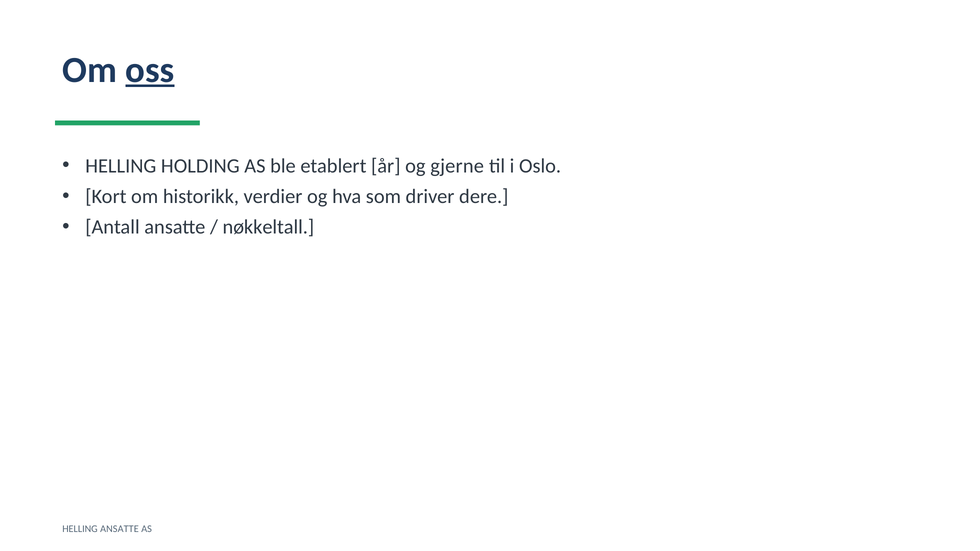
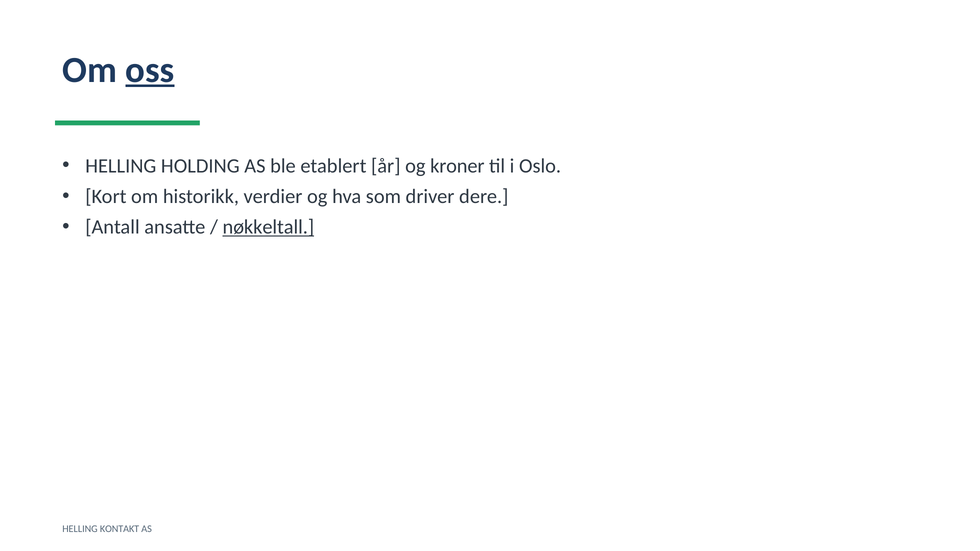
gjerne: gjerne -> kroner (457, 166)
nøkkeltall underline: none -> present (268, 227)
HELLING ANSATTE: ANSATTE -> KONTAKT (120, 529)
